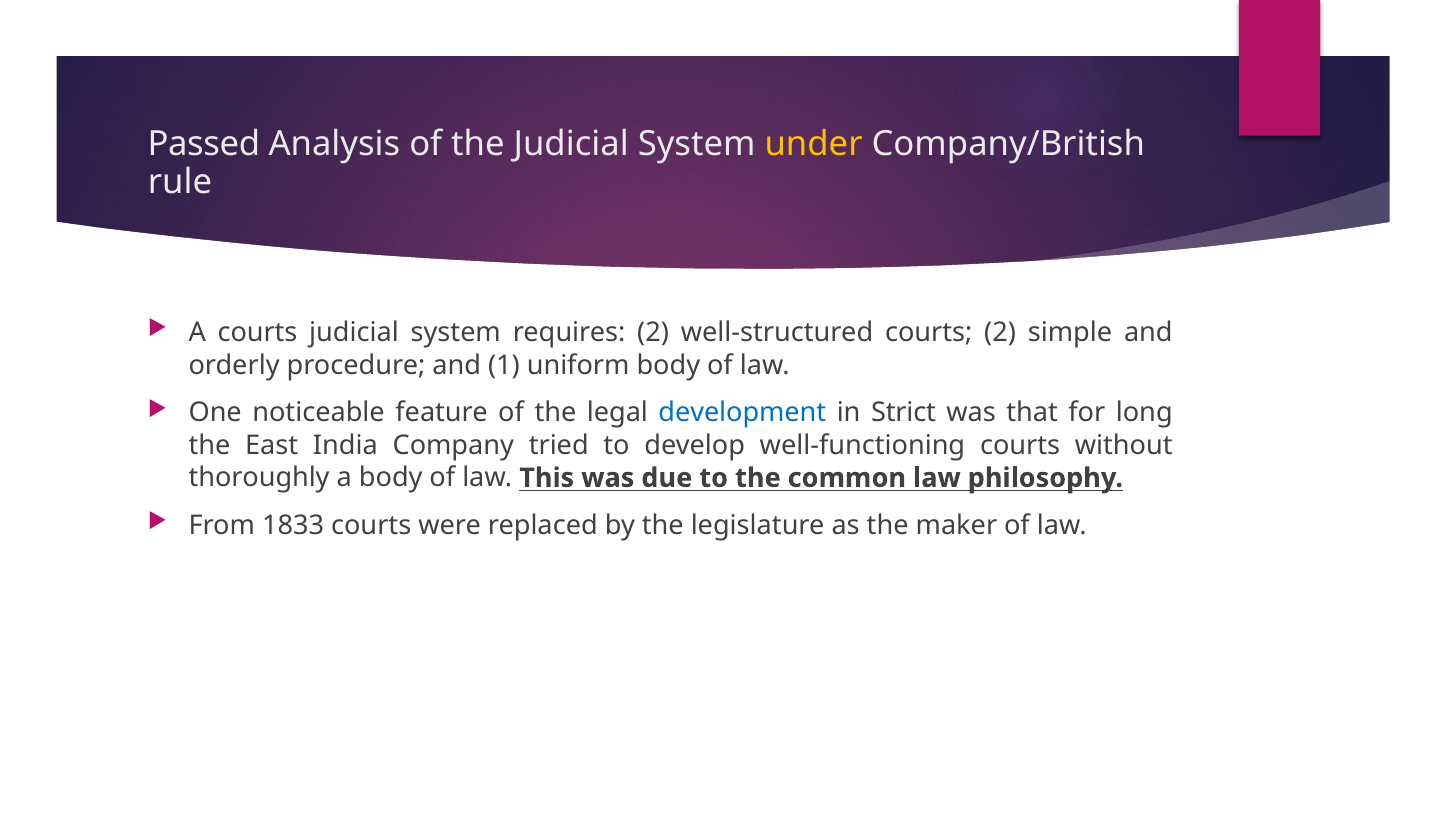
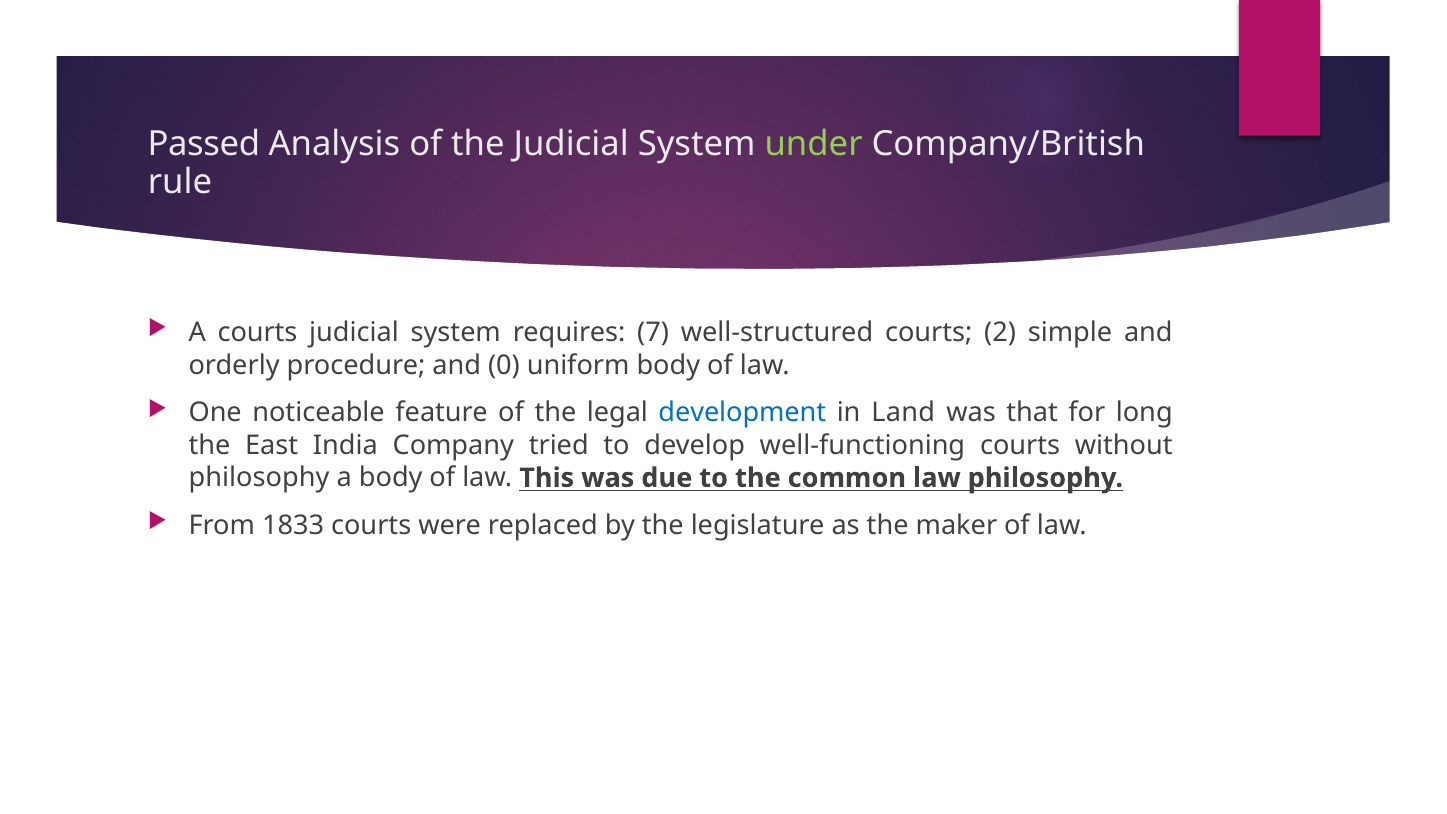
under colour: yellow -> light green (814, 144)
requires 2: 2 -> 7 (653, 333)
1: 1 -> 0 (504, 365)
Strict: Strict -> Land (903, 413)
thoroughly: thoroughly -> philosophy (259, 478)
